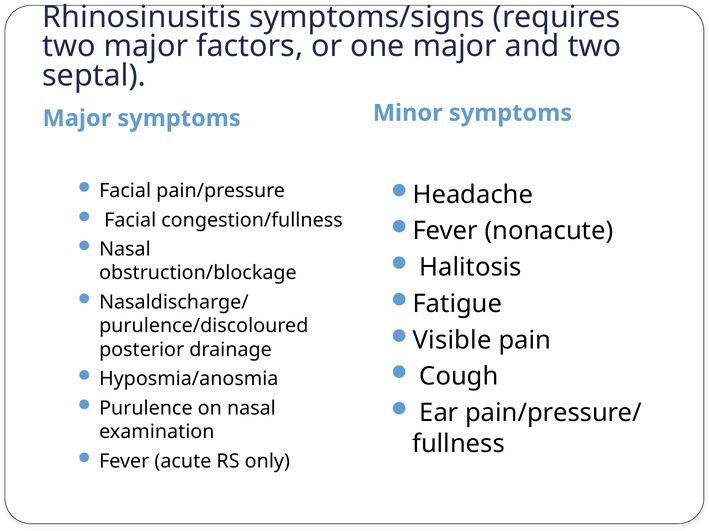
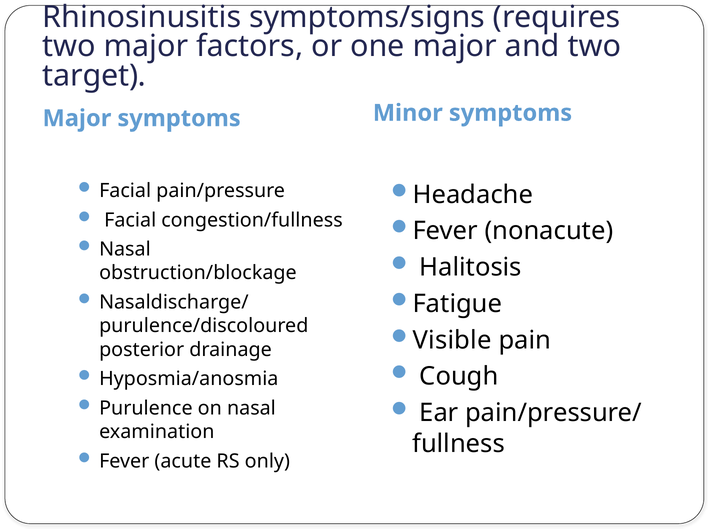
septal: septal -> target (94, 76)
